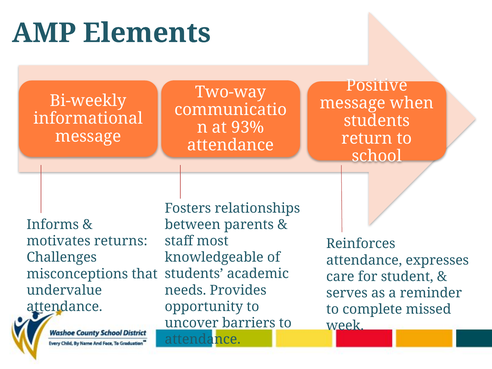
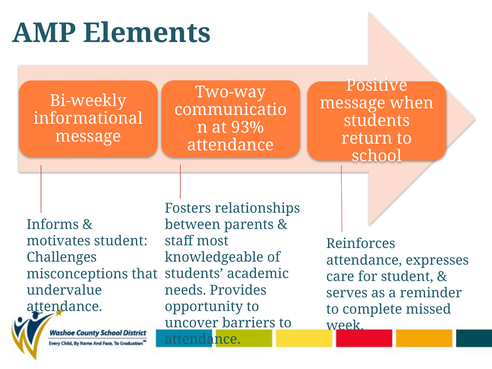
motivates returns: returns -> student (121, 241)
